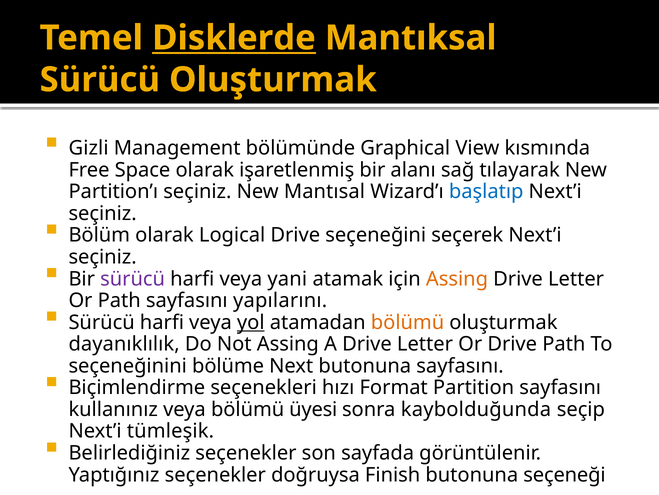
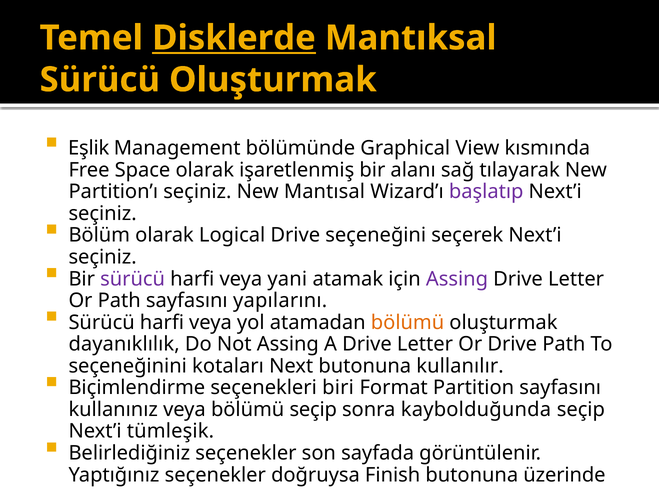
Gizli: Gizli -> Eşlik (89, 148)
başlatıp colour: blue -> purple (486, 191)
Assing colour: orange -> purple (457, 278)
yol underline: present -> none (251, 322)
bölüme: bölüme -> kotaları (228, 365)
butonuna sayfasını: sayfasını -> kullanılır (460, 365)
hızı: hızı -> biri (338, 387)
bölümü üyesi: üyesi -> seçip (313, 409)
seçeneği: seçeneği -> üzerinde (564, 474)
